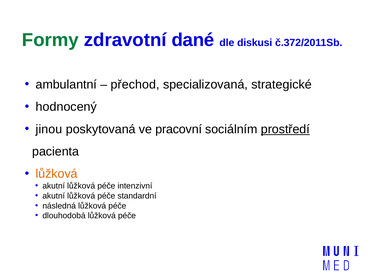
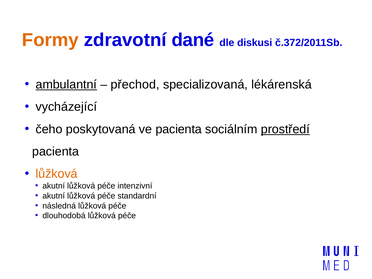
Formy colour: green -> orange (50, 40)
ambulantní underline: none -> present (66, 85)
strategické: strategické -> lékárenská (282, 85)
hodnocený: hodnocený -> vycházející (66, 107)
jinou: jinou -> čeho (49, 129)
ve pracovní: pracovní -> pacienta (179, 129)
